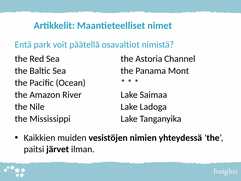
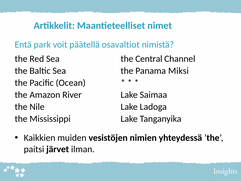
Astoria: Astoria -> Central (149, 59)
Mont: Mont -> Miksi (178, 71)
